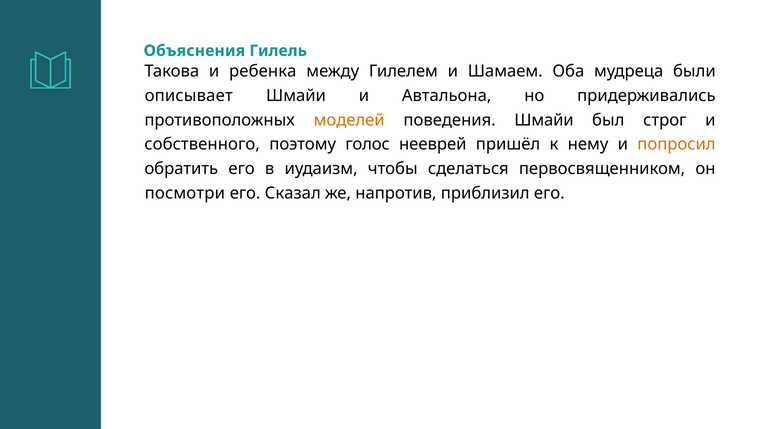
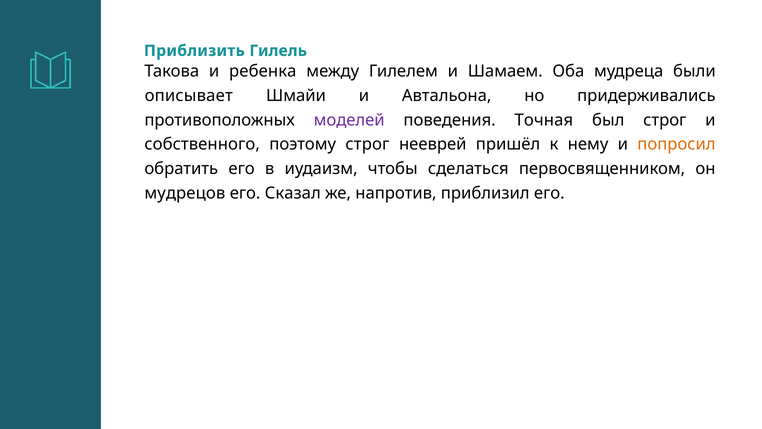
Объяснения: Объяснения -> Приблизить (194, 51)
моделей colour: orange -> purple (349, 120)
поведения Шмайи: Шмайи -> Точная (544, 120)
поэтому голос: голос -> строг (367, 144)
посмотри: посмотри -> мудрецов (185, 193)
